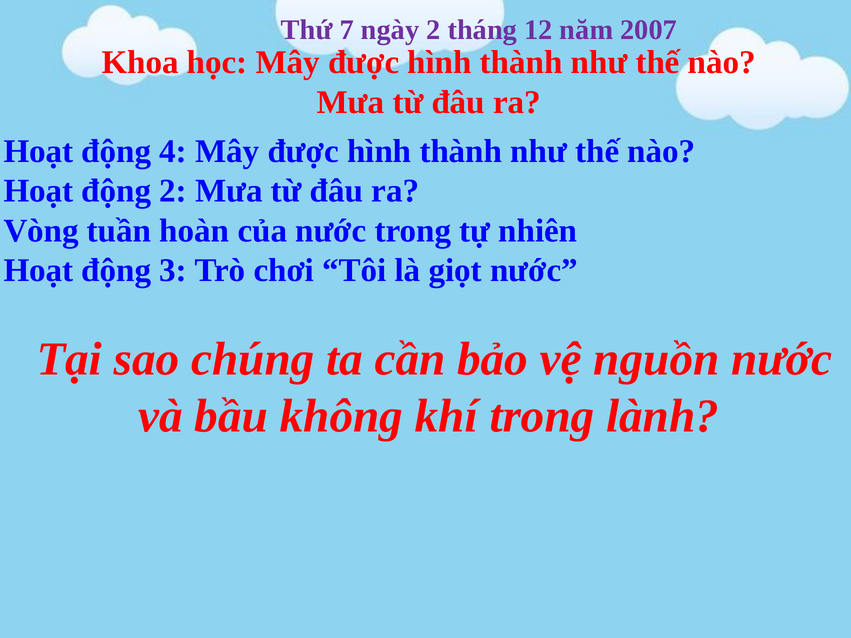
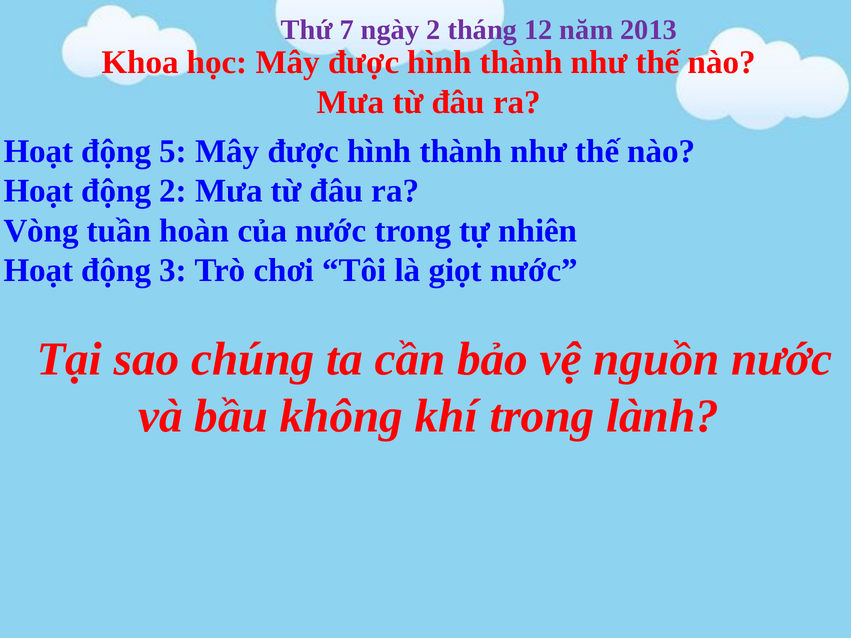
2007: 2007 -> 2013 (649, 30)
4: 4 -> 5 (173, 151)
